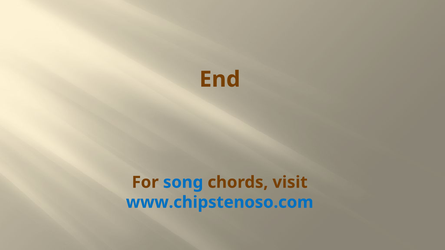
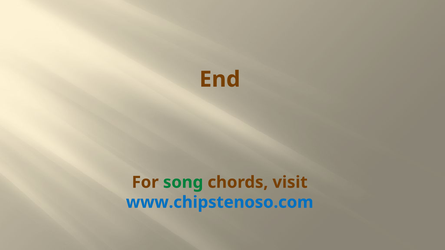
song colour: blue -> green (183, 182)
